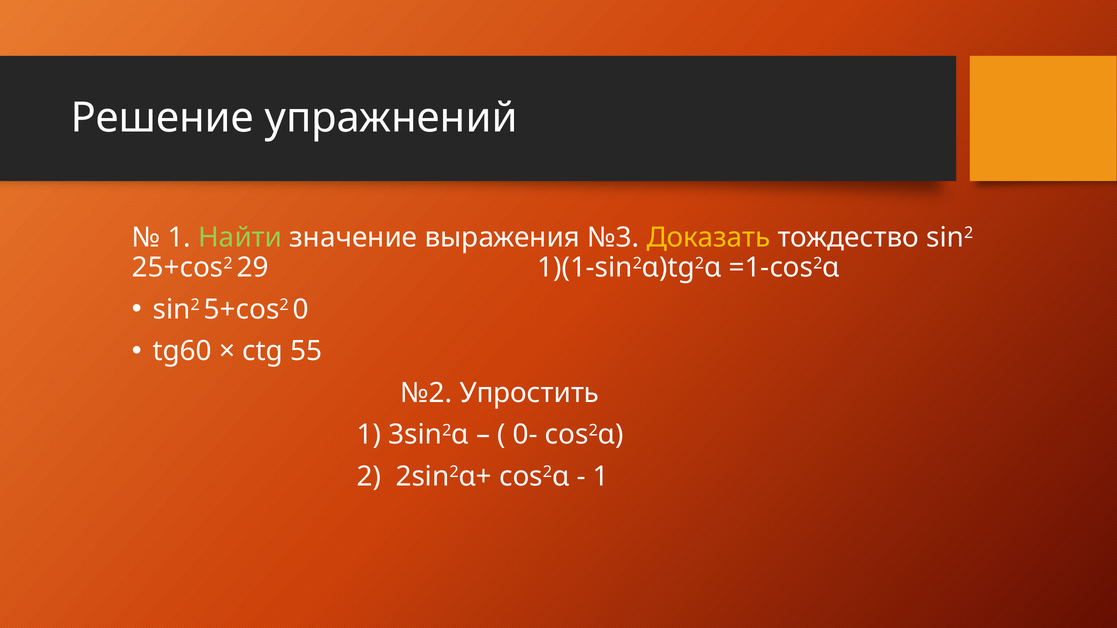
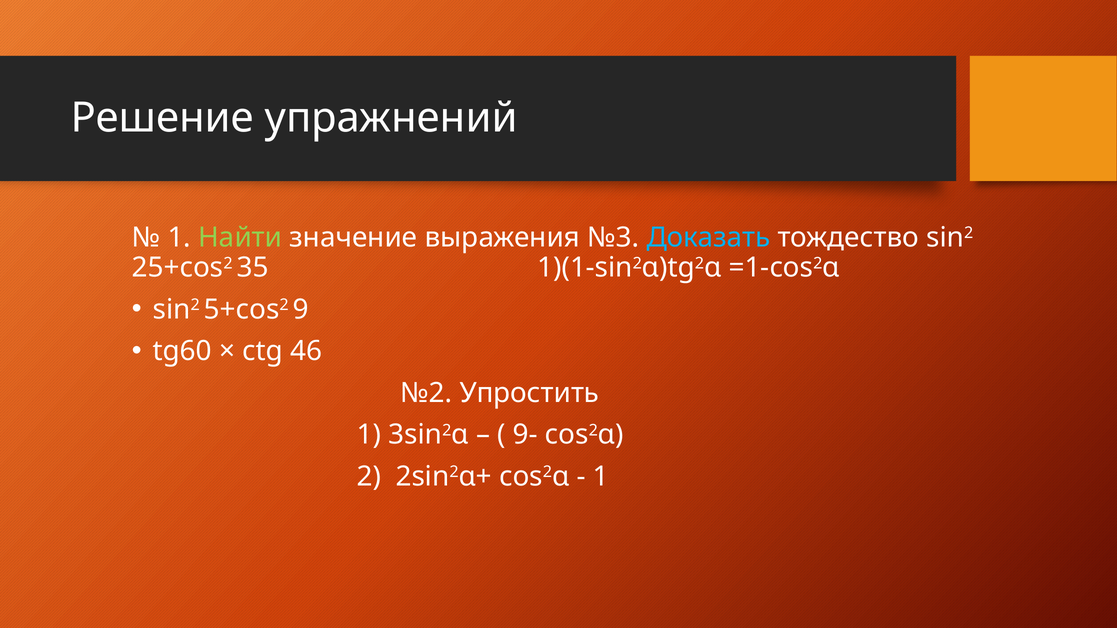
Доказать colour: yellow -> light blue (708, 238)
29: 29 -> 35 (253, 268)
0: 0 -> 9 (301, 310)
55: 55 -> 46 (306, 351)
0-: 0- -> 9- (525, 435)
